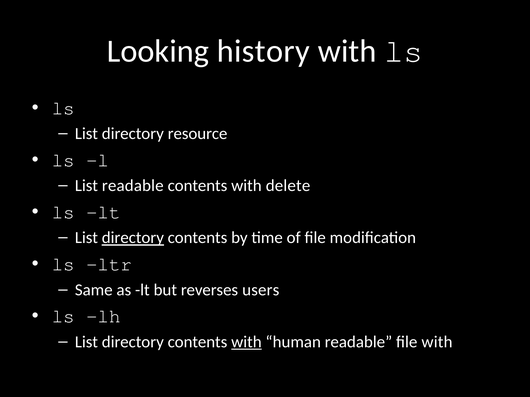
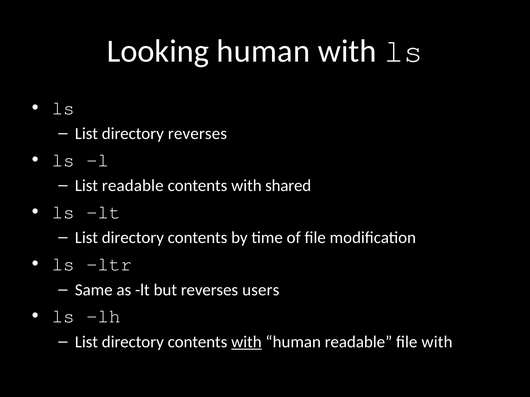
Looking history: history -> human (263, 51)
directory resource: resource -> reverses (197, 134)
delete: delete -> shared (288, 186)
directory underline: present -> none (133, 238)
